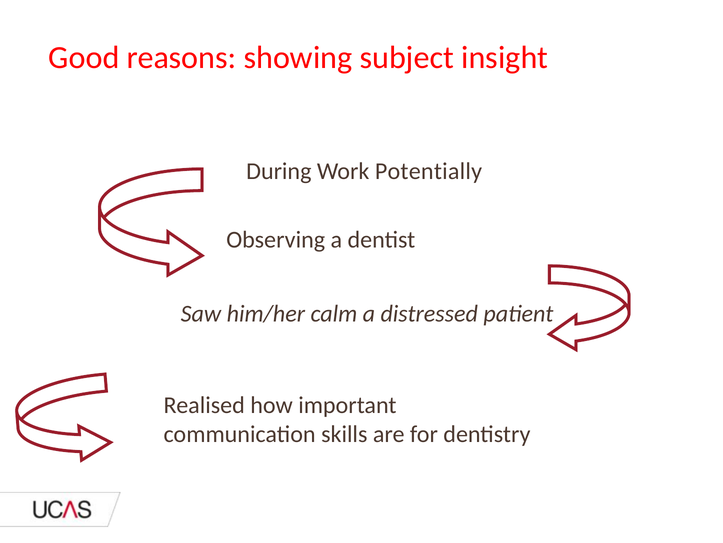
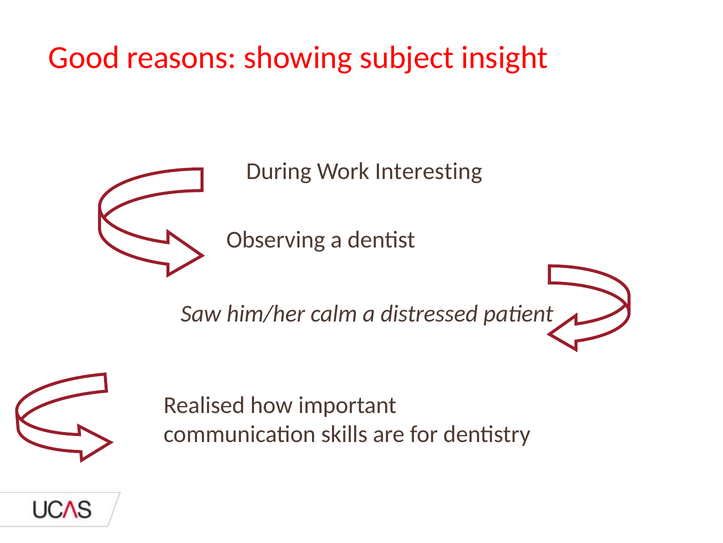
Potentially: Potentially -> Interesting (429, 171)
